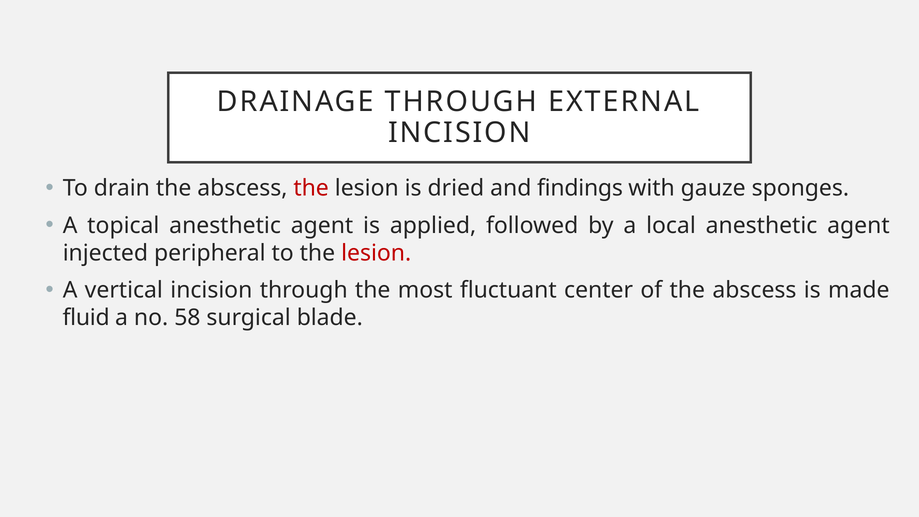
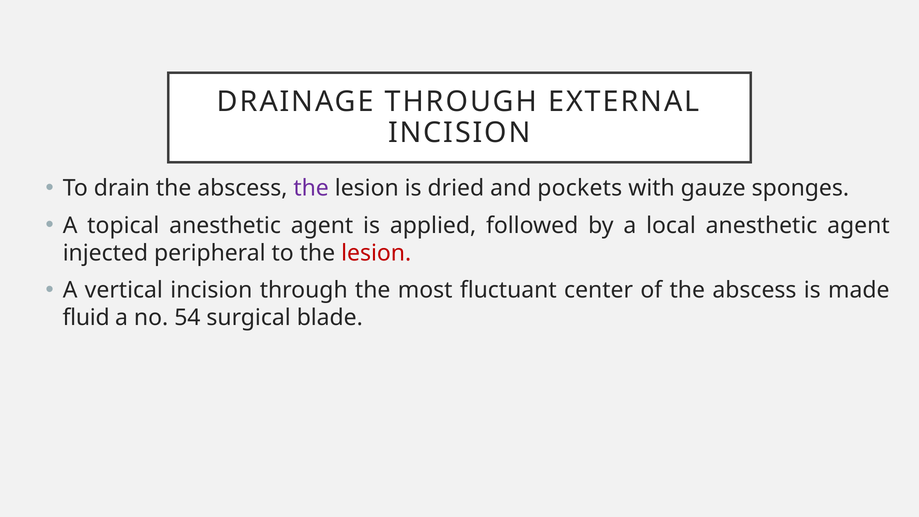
the colour: red -> purple (311, 188)
findings: findings -> pockets (580, 188)
58: 58 -> 54 (187, 318)
